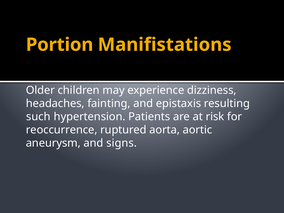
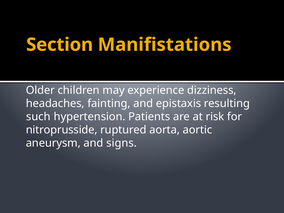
Portion: Portion -> Section (60, 45)
reoccurrence: reoccurrence -> nitroprusside (62, 130)
